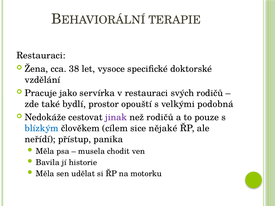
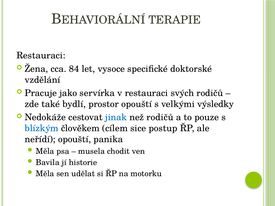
38: 38 -> 84 (74, 69)
podobná: podobná -> výsledky (215, 104)
jinak colour: purple -> blue (116, 118)
nějaké: nějaké -> postup (163, 129)
neřídí přístup: přístup -> opouští (75, 140)
